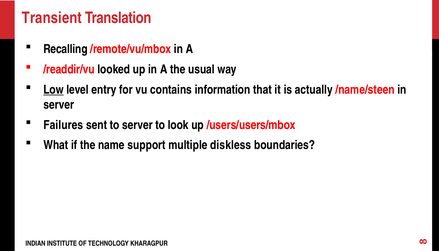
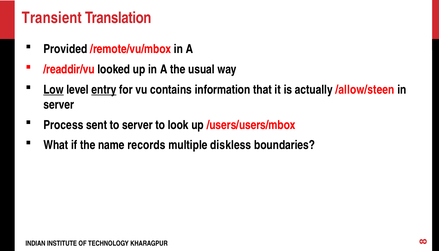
Recalling: Recalling -> Provided (65, 49)
entry underline: none -> present (104, 90)
/name/steen: /name/steen -> /allow/steen (365, 90)
Failures: Failures -> Process (63, 125)
support: support -> records (147, 145)
